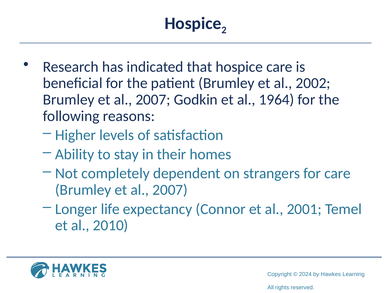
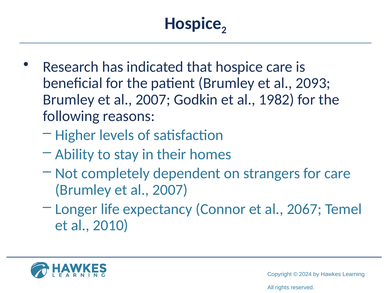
2002: 2002 -> 2093 (313, 83)
1964: 1964 -> 1982 (277, 100)
2001: 2001 -> 2067 (304, 209)
